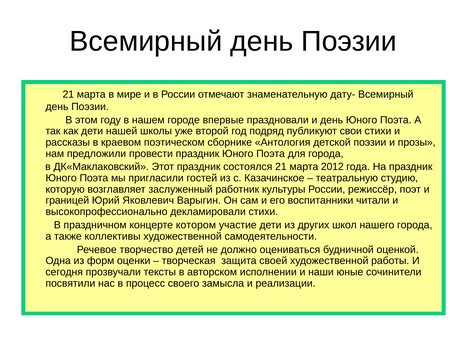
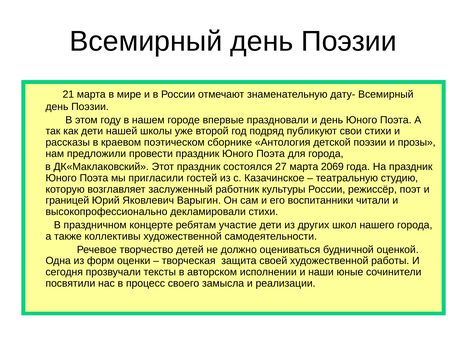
состоялся 21: 21 -> 27 (281, 167)
2012: 2012 -> 2069 (332, 167)
котором: котором -> ребятам (196, 225)
